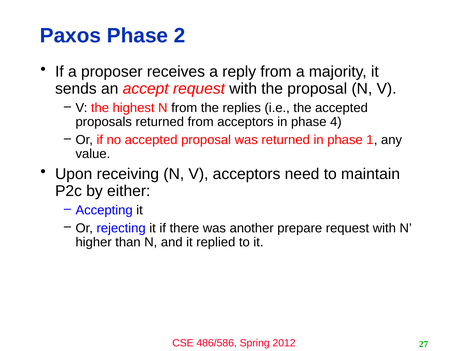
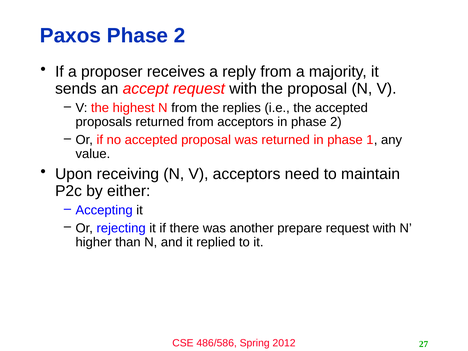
in phase 4: 4 -> 2 (336, 122)
